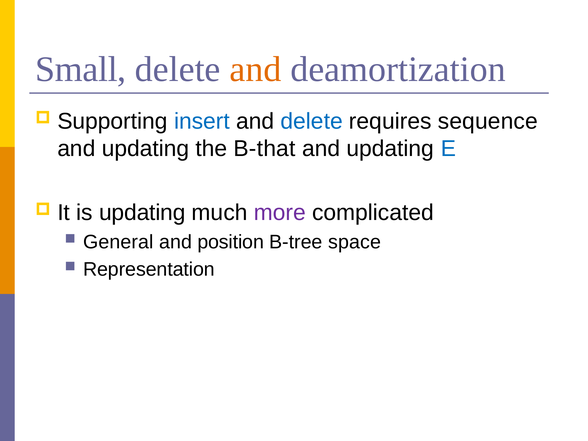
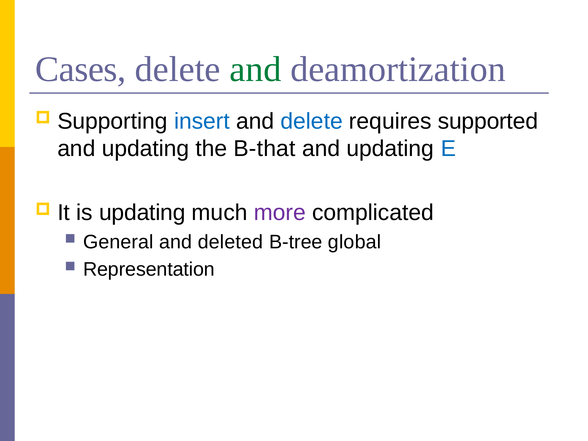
Small: Small -> Cases (81, 69)
and colour: orange -> green (255, 69)
sequence: sequence -> supported (488, 121)
position: position -> deleted (230, 242)
space: space -> global (355, 242)
